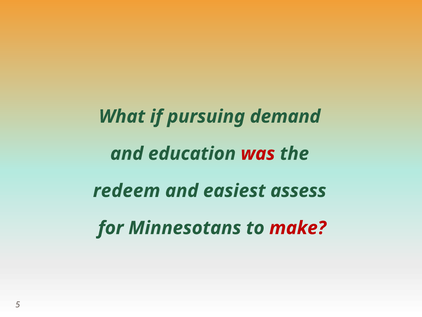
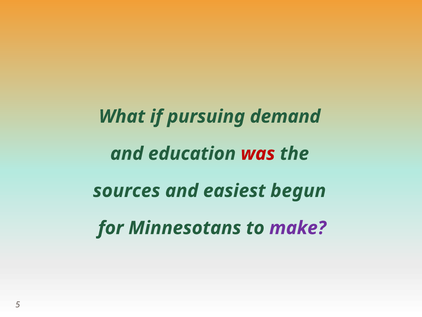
redeem: redeem -> sources (127, 191)
assess: assess -> begun (298, 191)
make colour: red -> purple (298, 228)
